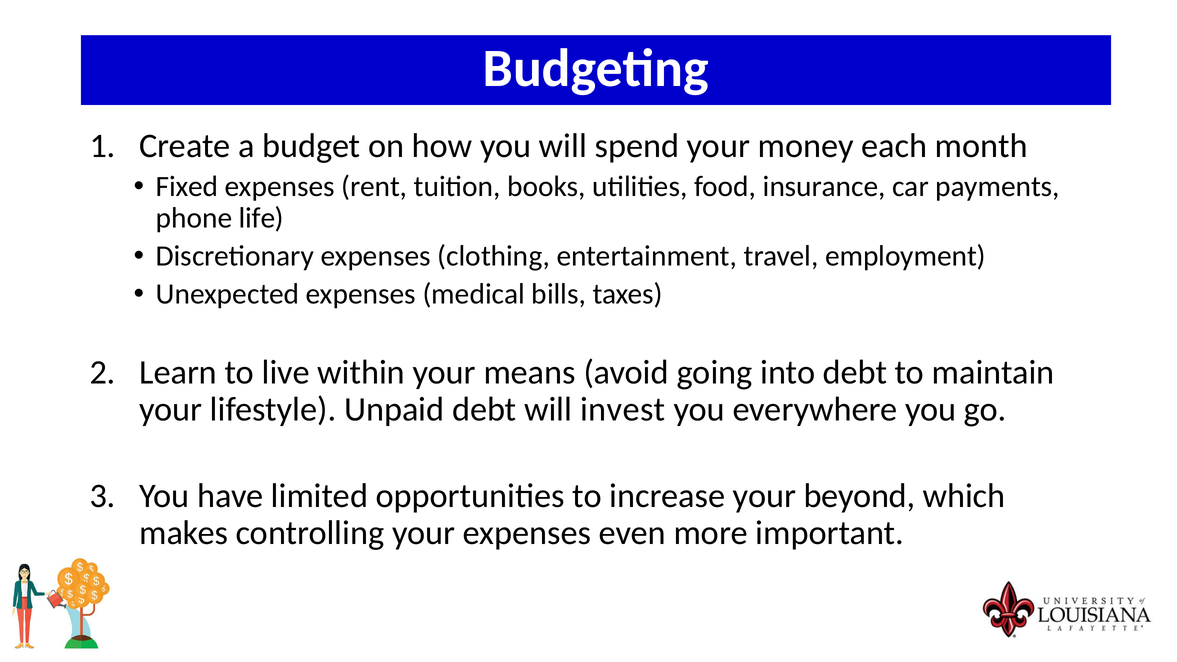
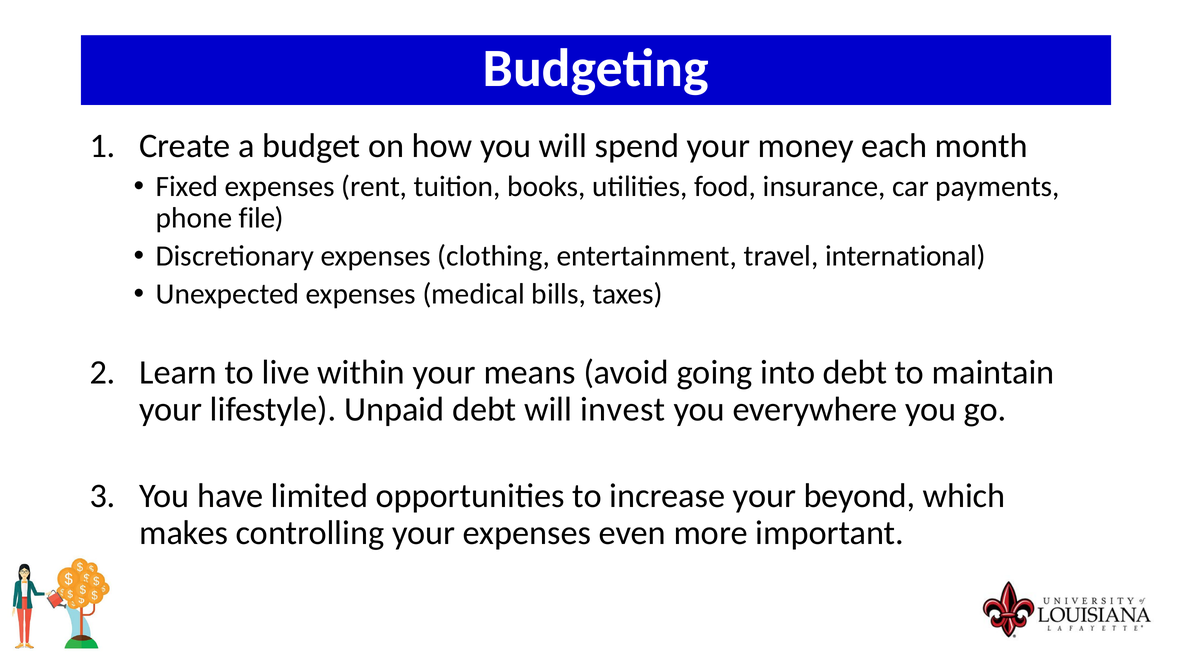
life: life -> file (261, 218)
employment: employment -> international (905, 256)
